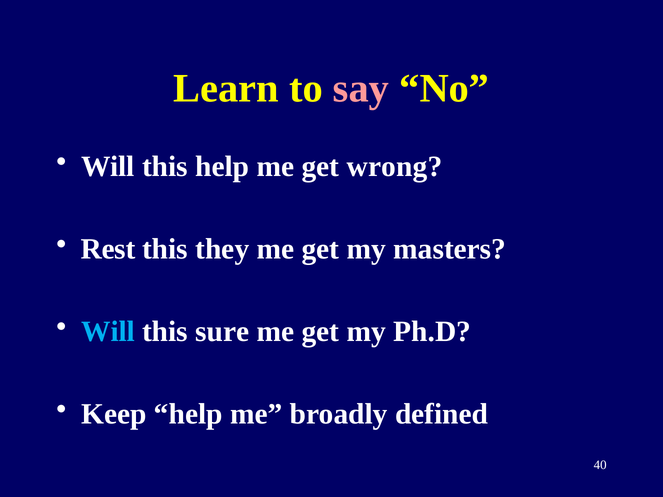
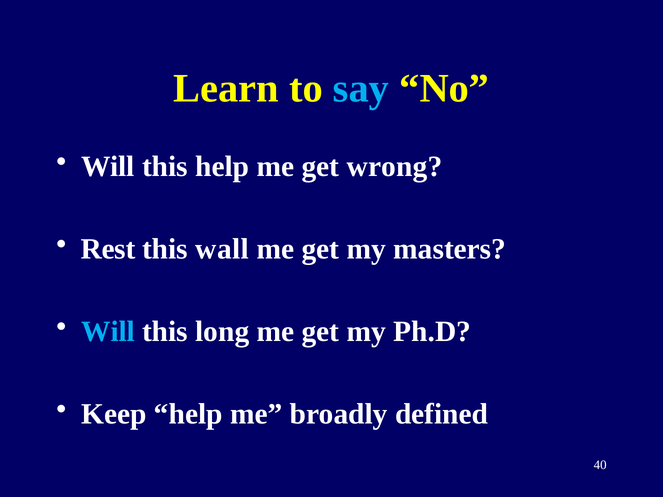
say colour: pink -> light blue (361, 88)
they: they -> wall (222, 249)
sure: sure -> long (222, 332)
